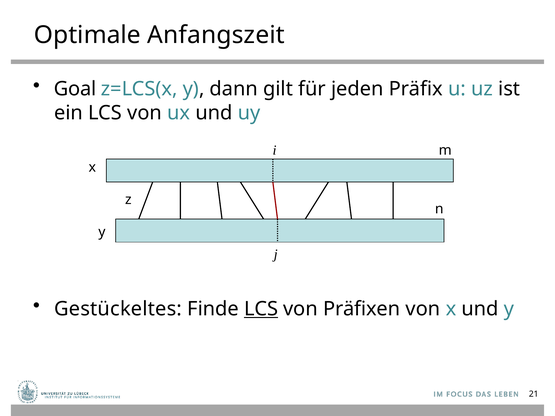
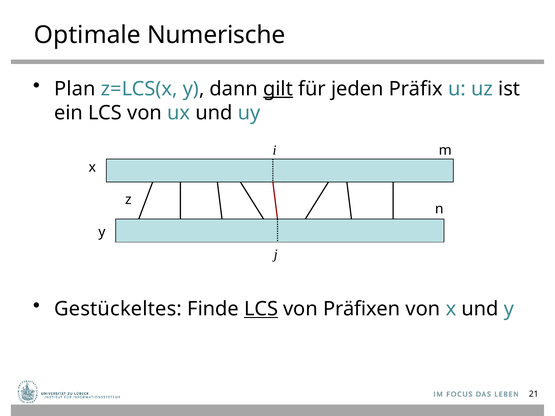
Anfangszeit: Anfangszeit -> Numerische (216, 35)
Goal: Goal -> Plan (75, 89)
gilt underline: none -> present (278, 89)
